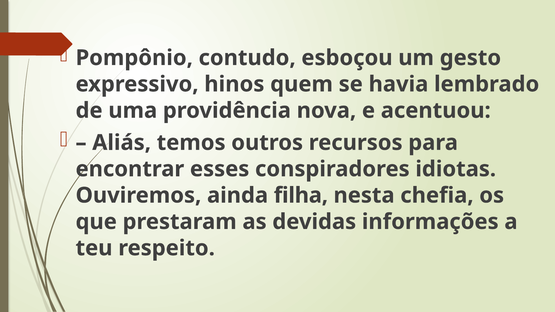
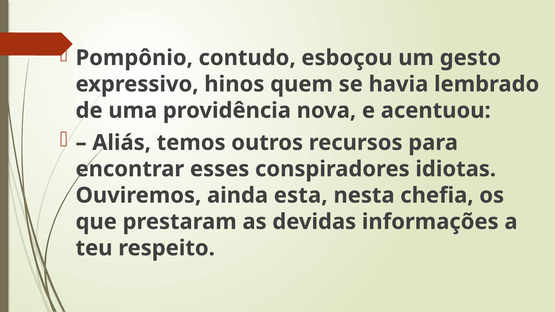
filha: filha -> esta (301, 195)
